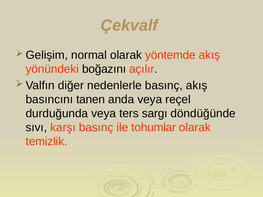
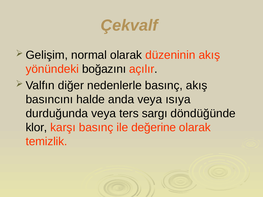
yöntemde: yöntemde -> düzeninin (170, 55)
tanen: tanen -> halde (91, 100)
reçel: reçel -> ısıya (178, 100)
sıvı: sıvı -> klor (36, 128)
tohumlar: tohumlar -> değerine (154, 128)
